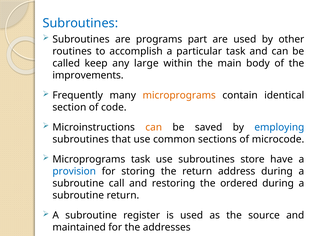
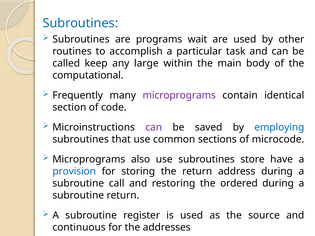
part: part -> wait (197, 39)
improvements: improvements -> computational (88, 75)
microprograms colour: orange -> purple (179, 95)
can colour: orange -> purple (154, 127)
Microprograms task: task -> also (141, 159)
maintained: maintained -> continuous (79, 228)
